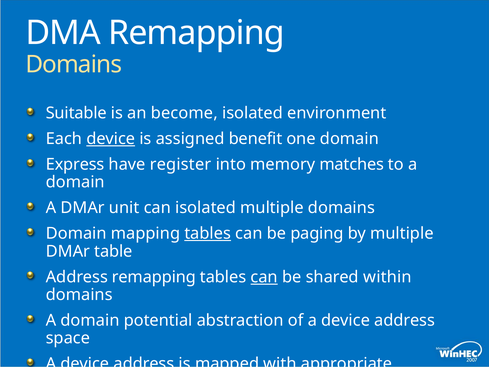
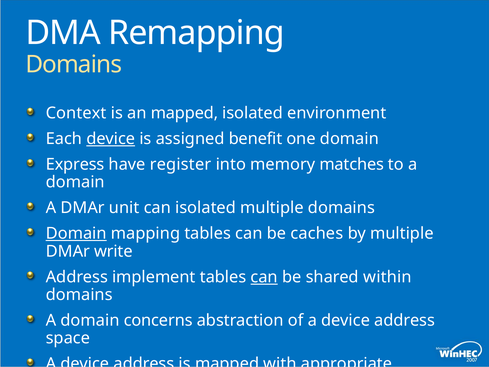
Suitable: Suitable -> Context (76, 113)
an become: become -> mapped (184, 113)
Domain underline: none -> present (76, 233)
tables underline: present -> none (208, 233)
paging: paging -> caches (317, 233)
table: table -> write (113, 251)
Address remapping: remapping -> implement (154, 277)
potential: potential -> concerns (158, 320)
